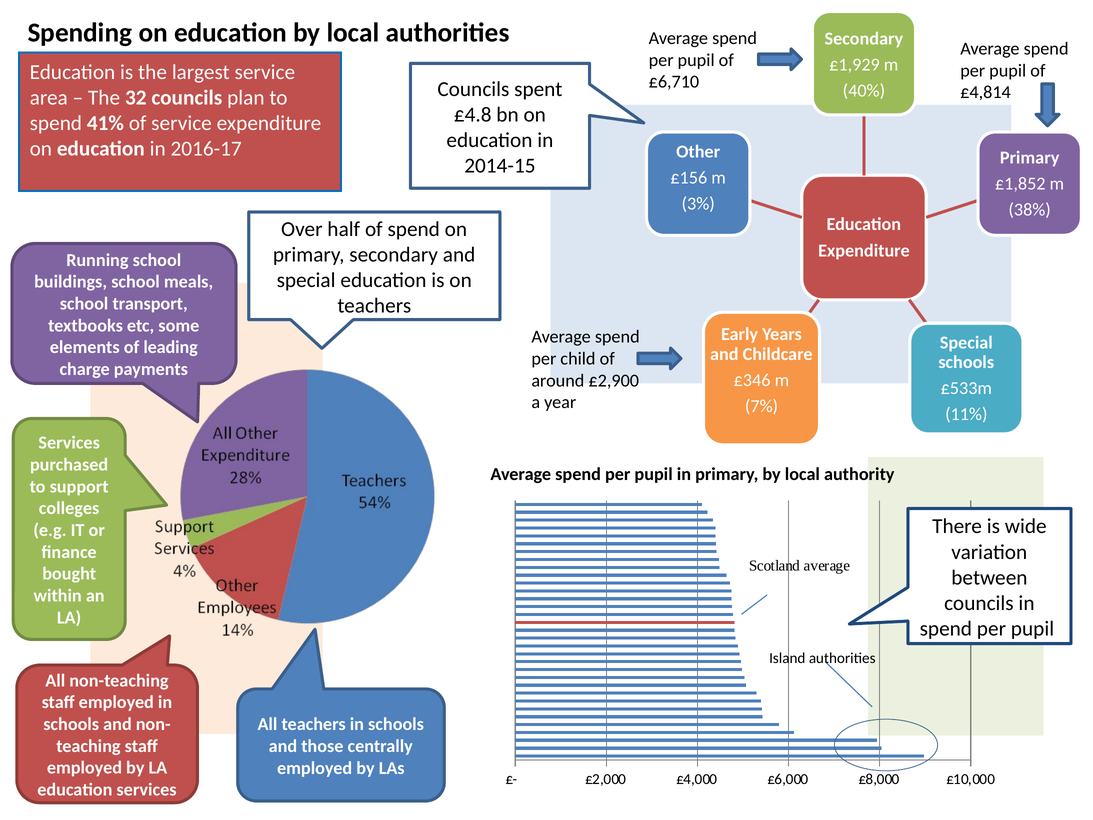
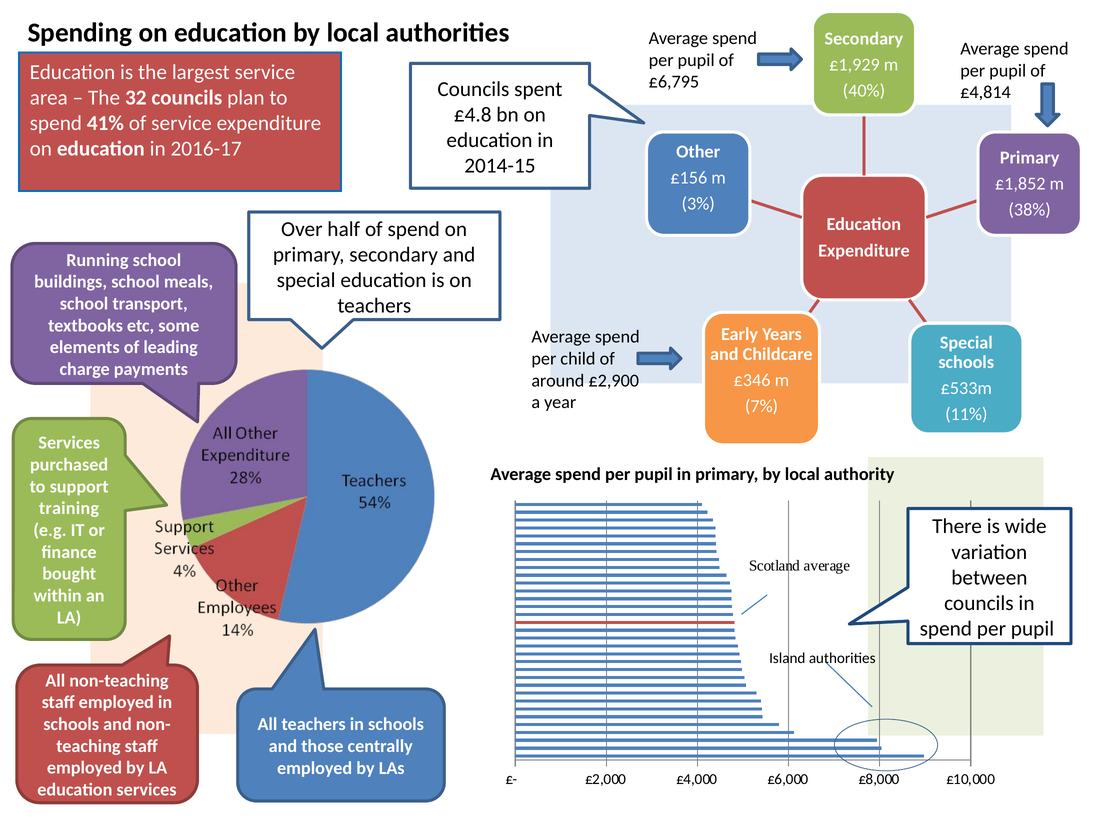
£6,710: £6,710 -> £6,795 (674, 82)
colleges: colleges -> training (69, 508)
